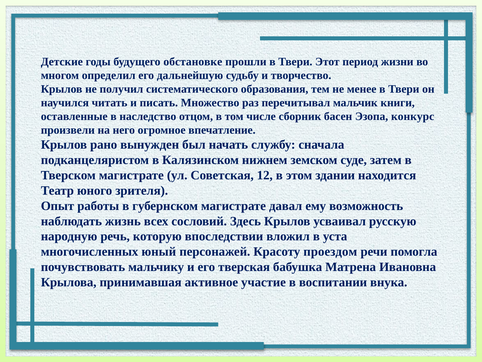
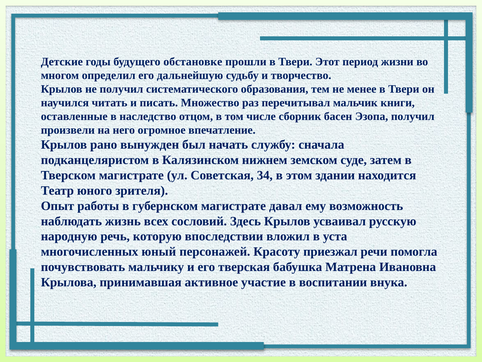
Эзопа конкурс: конкурс -> получил (413, 116)
12: 12 -> 34 (265, 175)
проездом: проездом -> приезжал (330, 251)
